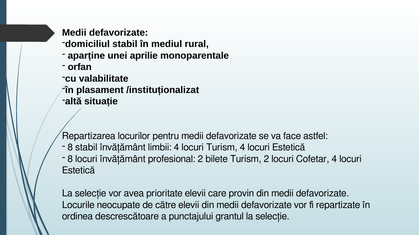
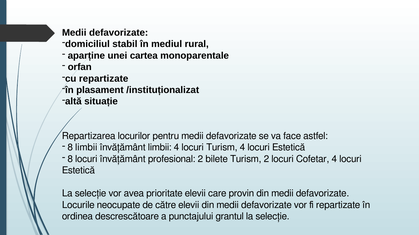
aprilie: aprilie -> cartea (144, 56)
cu valabilitate: valabilitate -> repartizate (104, 79)
8 stabil: stabil -> limbii (86, 148)
